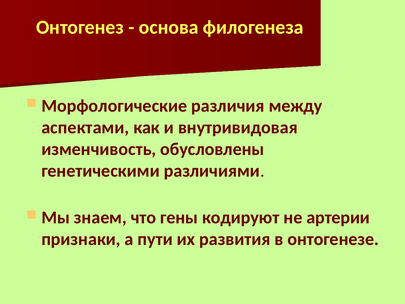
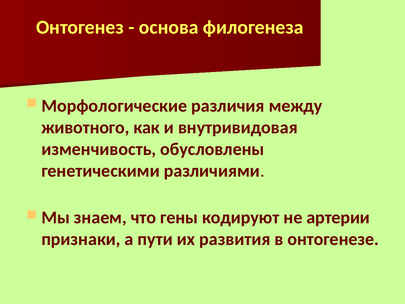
аспектами: аспектами -> животного (85, 127)
